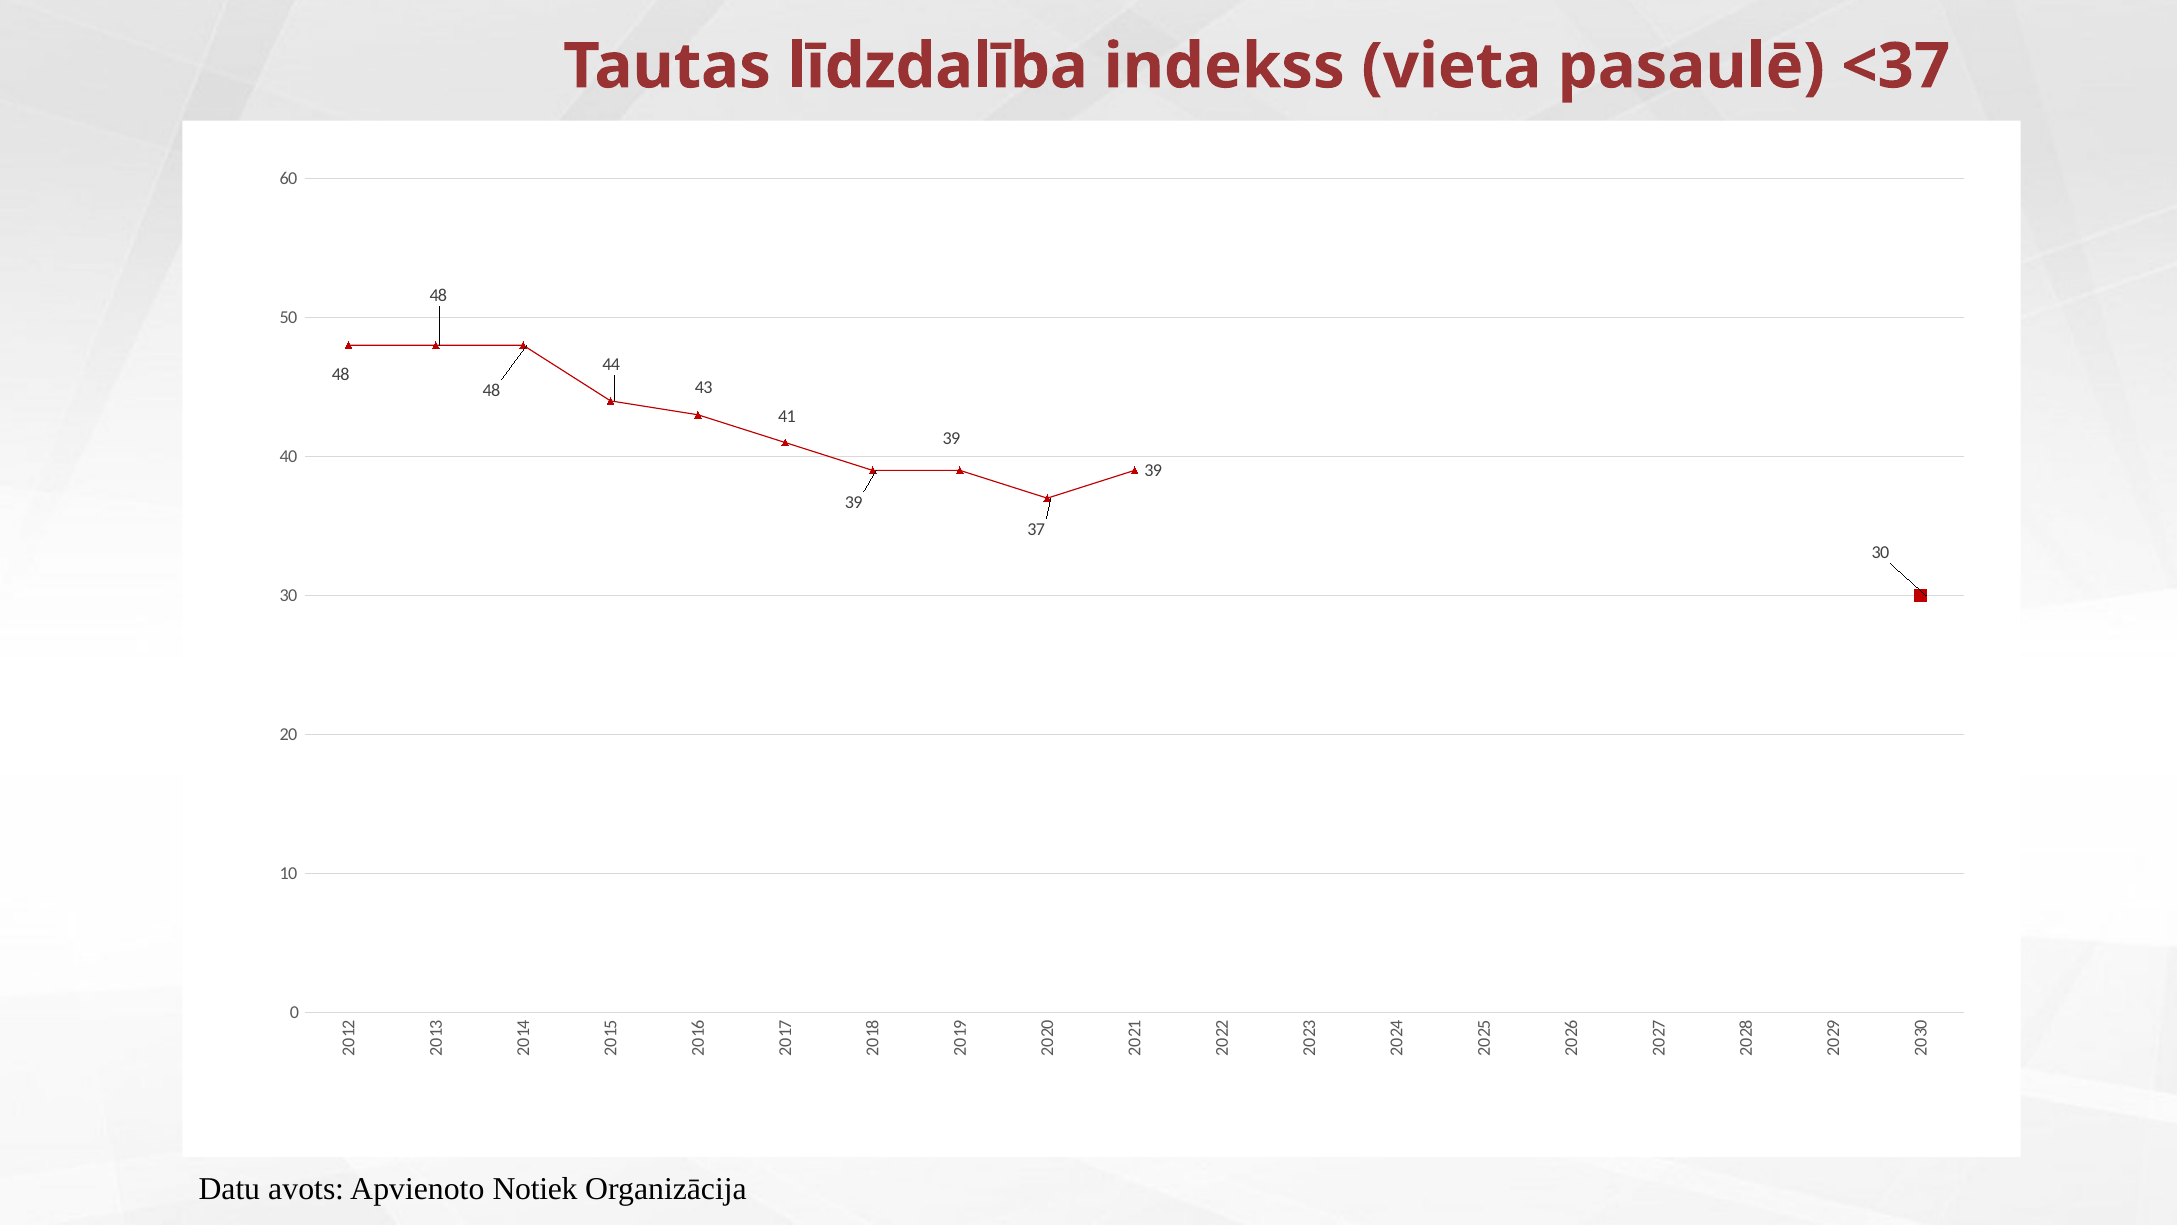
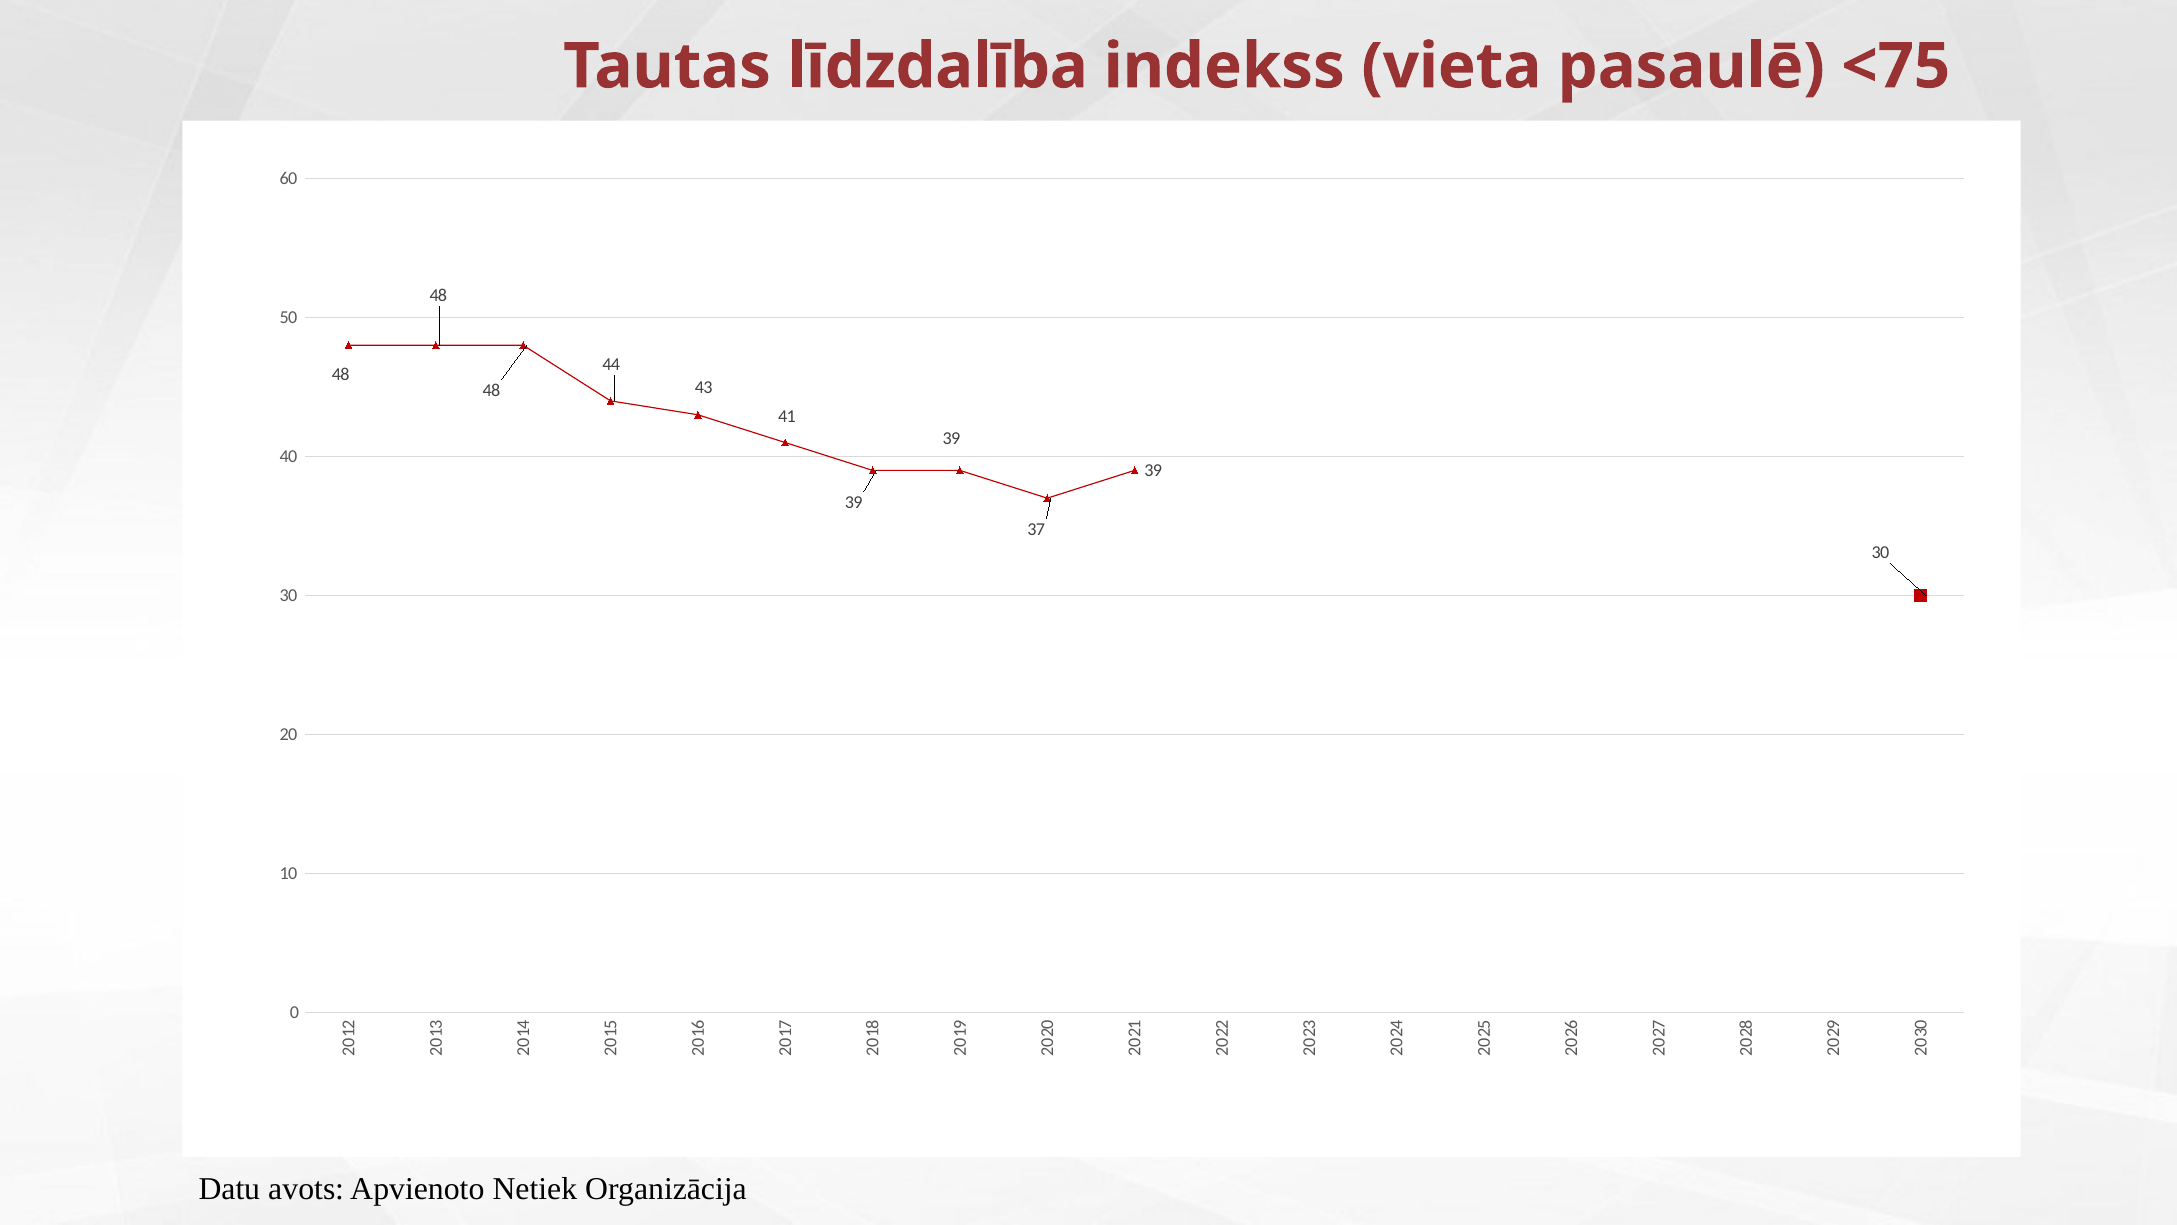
<37: <37 -> <75 (1896, 66)
Notiek: Notiek -> Netiek (535, 1188)
